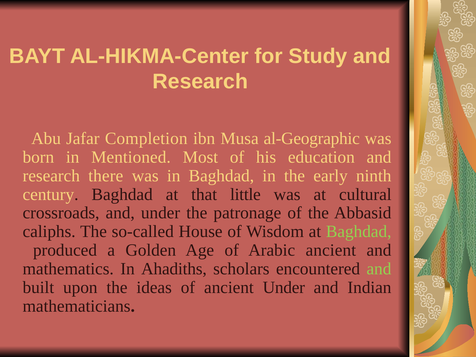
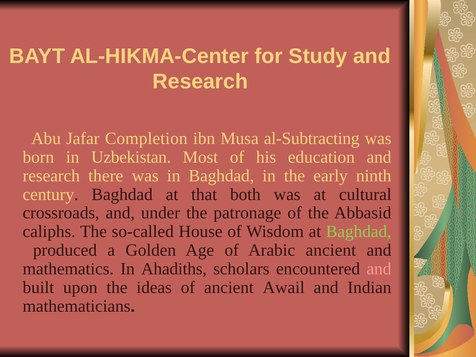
al-Geographic: al-Geographic -> al-Subtracting (312, 139)
Mentioned: Mentioned -> Uzbekistan (131, 157)
little: little -> both (245, 194)
and colour: light green -> pink (379, 269)
ancient Under: Under -> Awail (284, 287)
